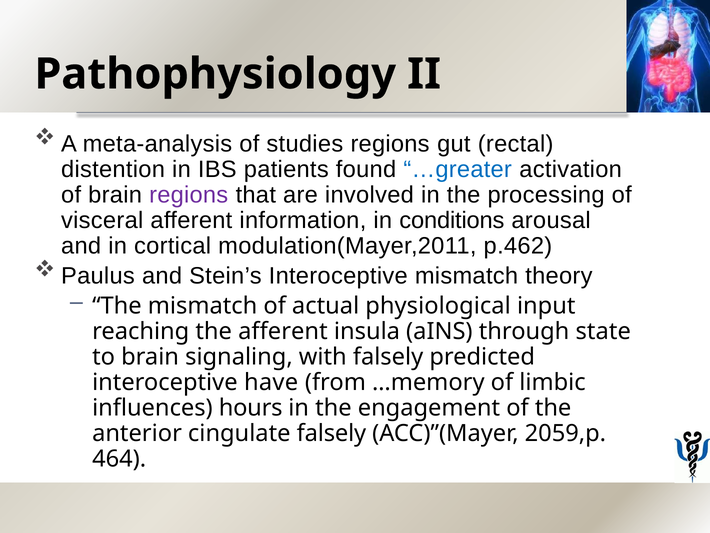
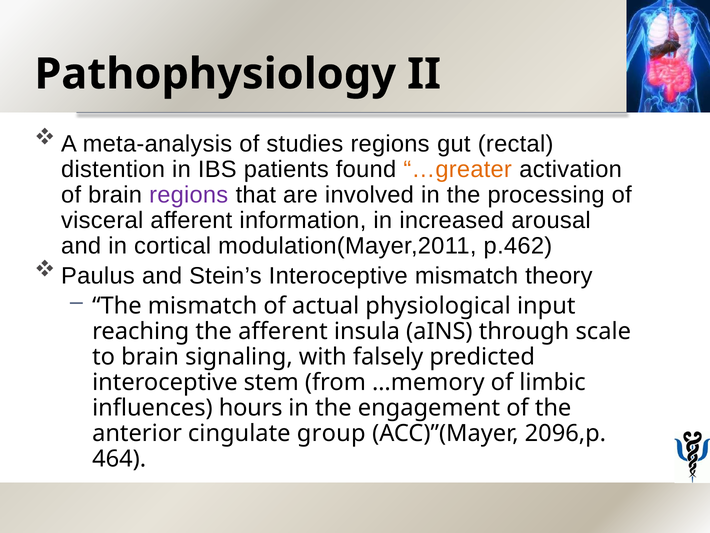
…greater colour: blue -> orange (458, 169)
conditions: conditions -> increased (452, 220)
state: state -> scale (603, 331)
have: have -> stem (271, 382)
cingulate falsely: falsely -> group (331, 433)
2059,p: 2059,p -> 2096,p (565, 433)
